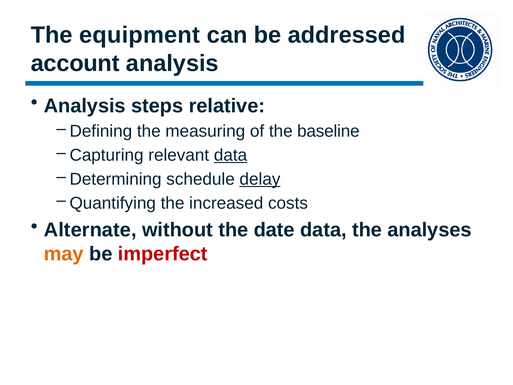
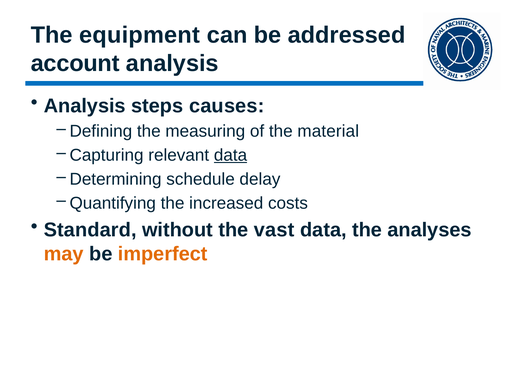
relative: relative -> causes (227, 106)
baseline: baseline -> material (328, 131)
delay underline: present -> none (260, 179)
Alternate: Alternate -> Standard (90, 230)
date: date -> vast (274, 230)
imperfect colour: red -> orange (163, 254)
